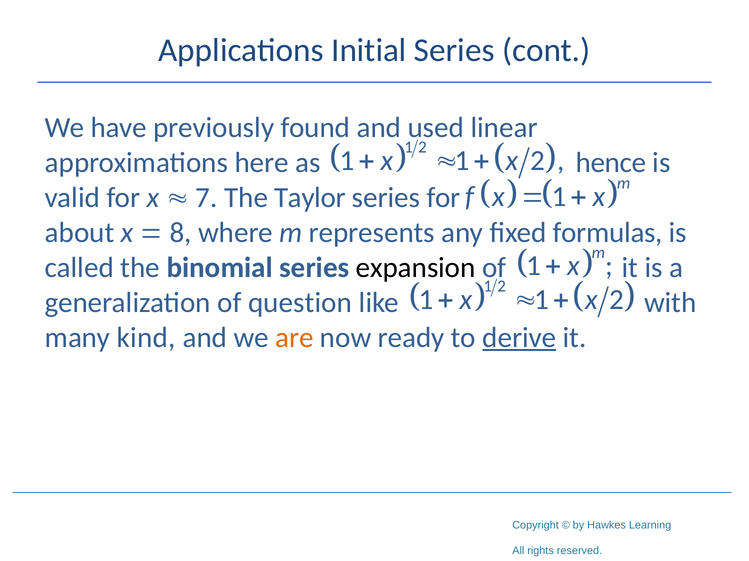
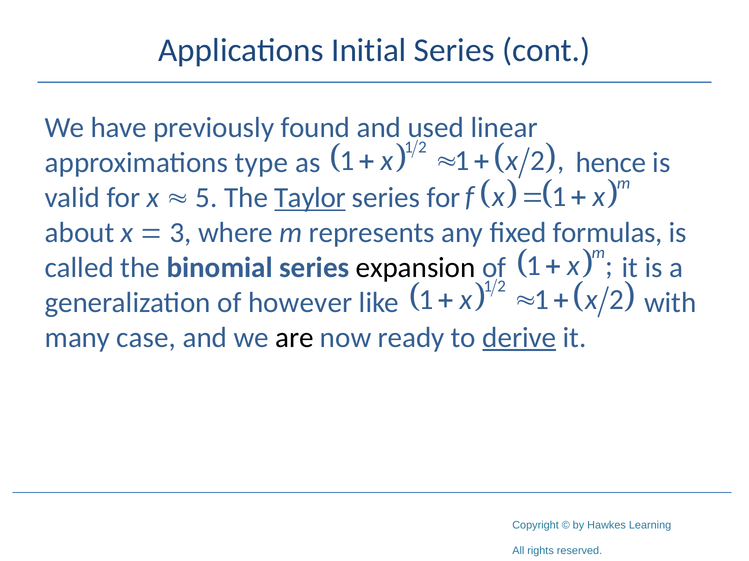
here: here -> type (262, 163)
7: 7 -> 5 (207, 198)
Taylor underline: none -> present (310, 198)
8: 8 -> 3 (181, 233)
question: question -> however (300, 303)
kind: kind -> case (146, 338)
are colour: orange -> black (294, 338)
